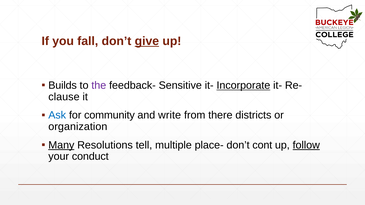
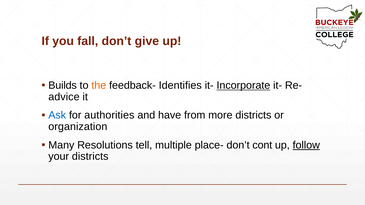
give underline: present -> none (147, 41)
the colour: purple -> orange (99, 86)
Sensitive: Sensitive -> Identifies (180, 86)
clause: clause -> advice (64, 97)
community: community -> authorities (109, 115)
write: write -> have (170, 115)
there: there -> more (220, 115)
Many underline: present -> none (61, 145)
your conduct: conduct -> districts (90, 157)
